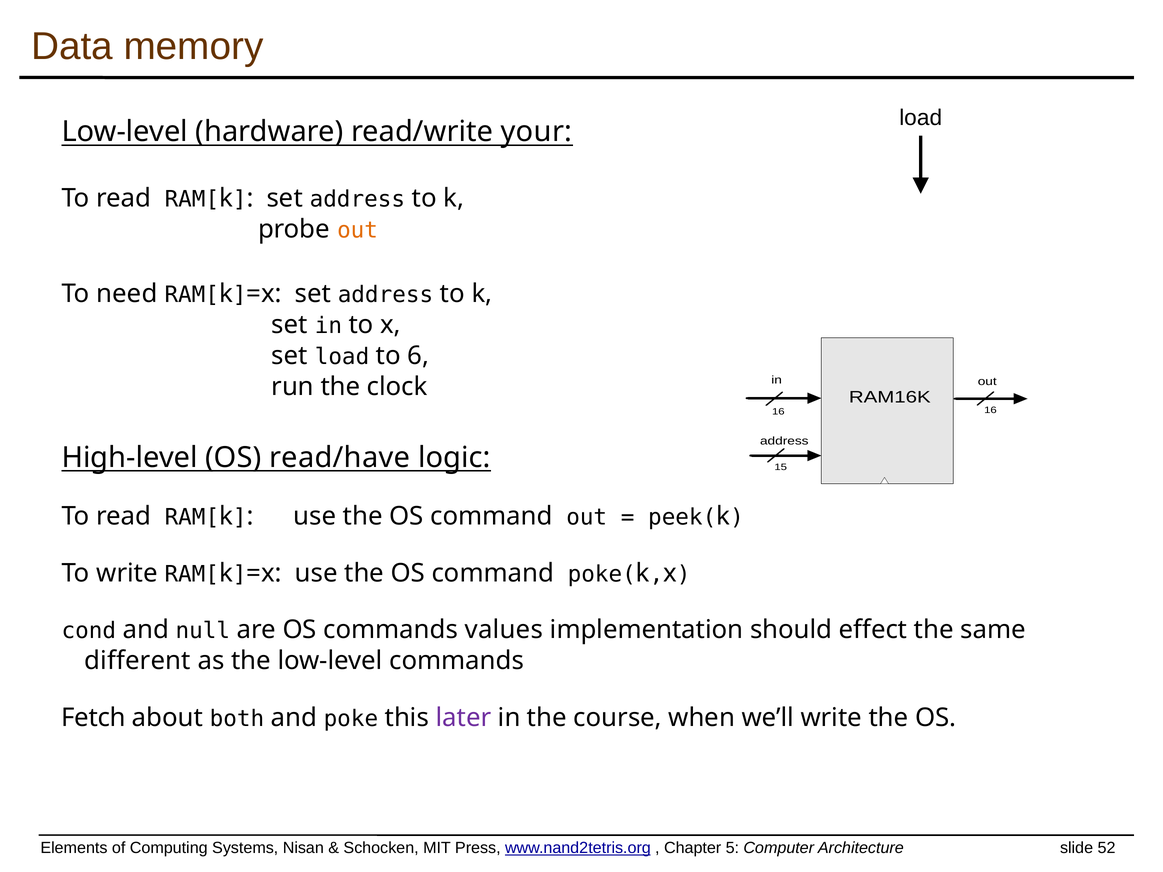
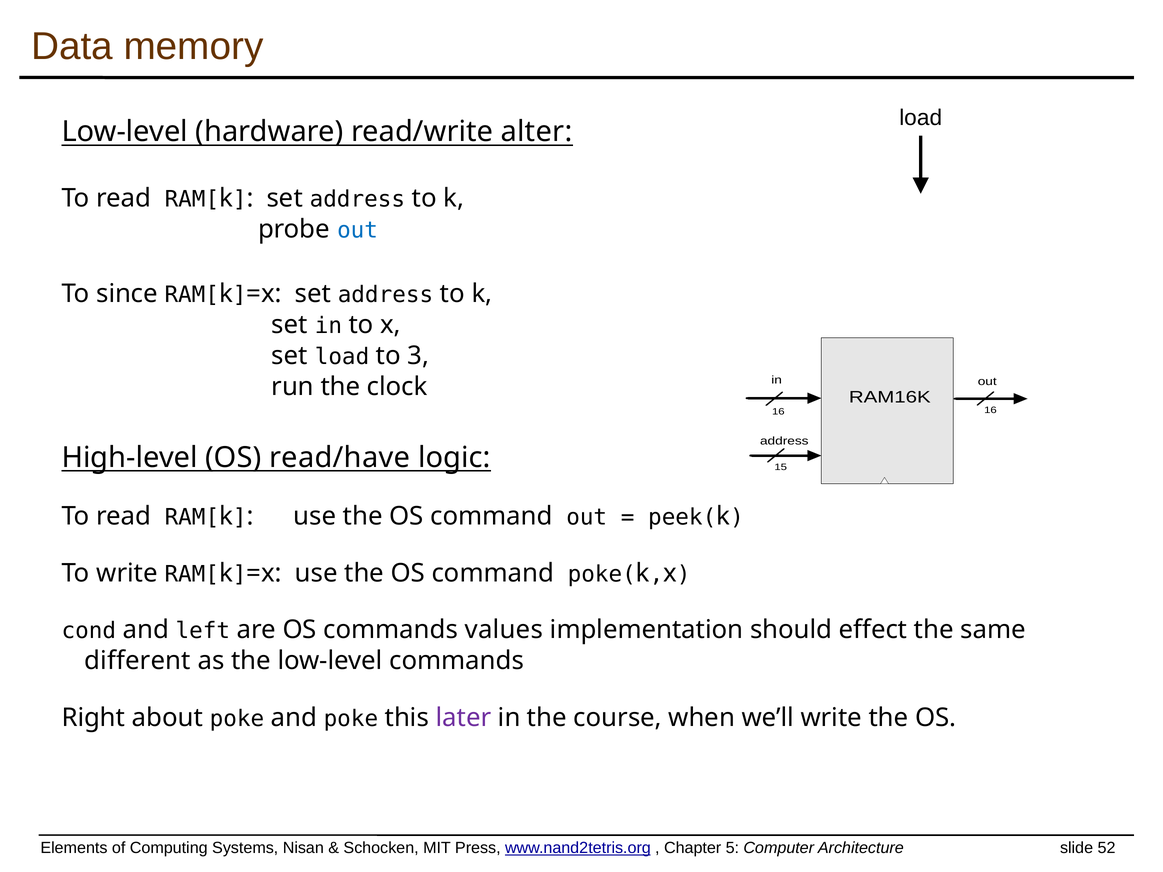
your: your -> alter (536, 132)
out colour: orange -> blue (358, 230)
need: need -> since (127, 294)
6: 6 -> 3 (418, 356)
null: null -> left (203, 631)
Fetch: Fetch -> Right (93, 718)
about both: both -> poke (237, 719)
